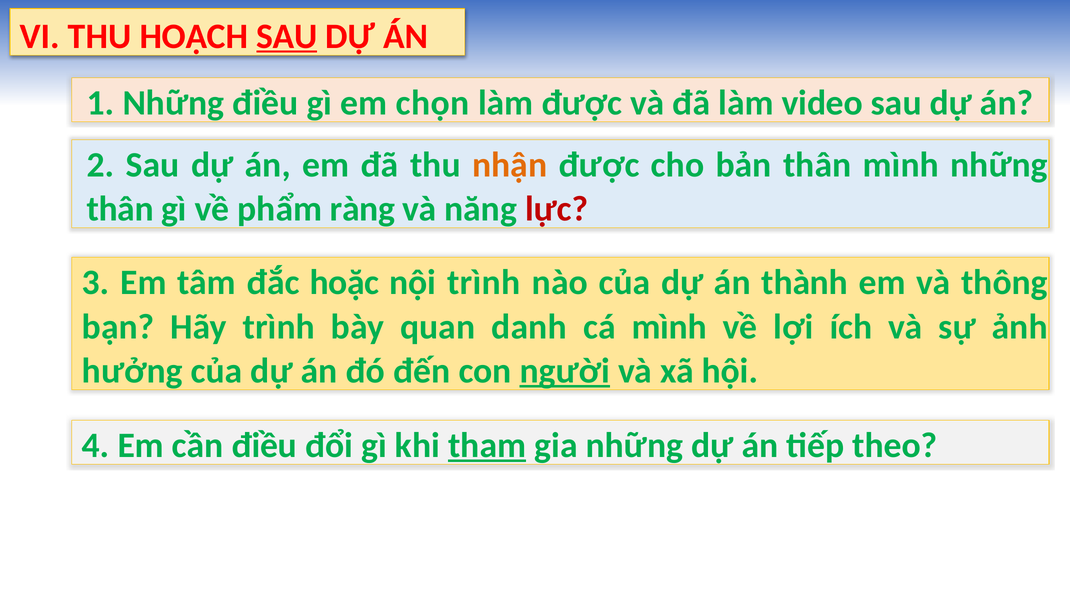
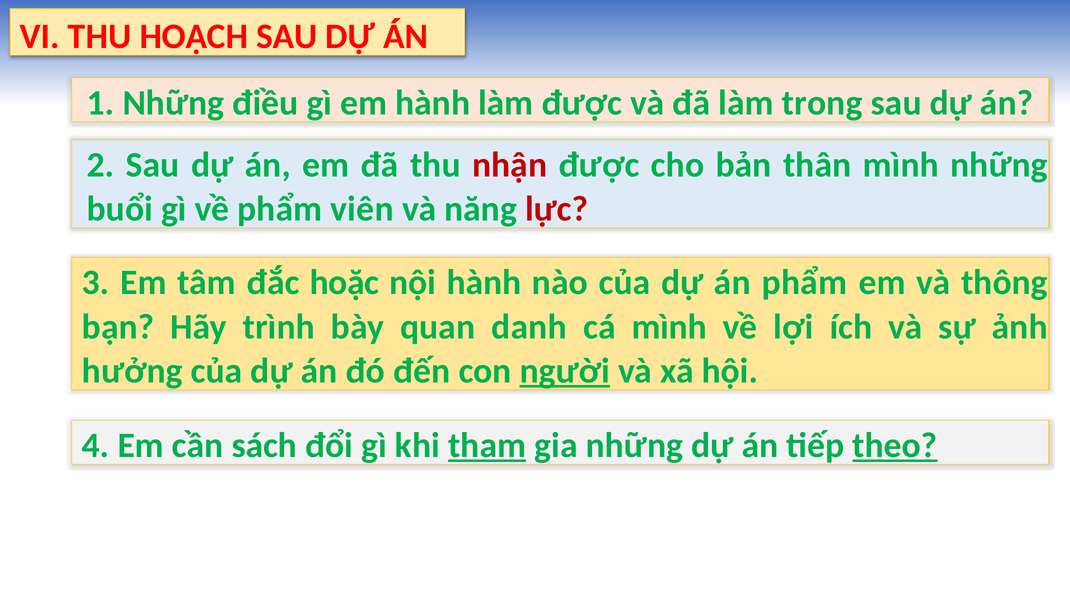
SAU underline: present -> none (287, 36)
em chọn: chọn -> hành (433, 103)
video: video -> trong (822, 103)
nhận colour: orange -> red (510, 165)
thân: thân -> buổi (120, 209)
ràng: ràng -> viên (362, 209)
nội trình: trình -> hành (484, 283)
án thành: thành -> phẩm (804, 283)
cần điều: điều -> sách (264, 445)
theo underline: none -> present (895, 445)
